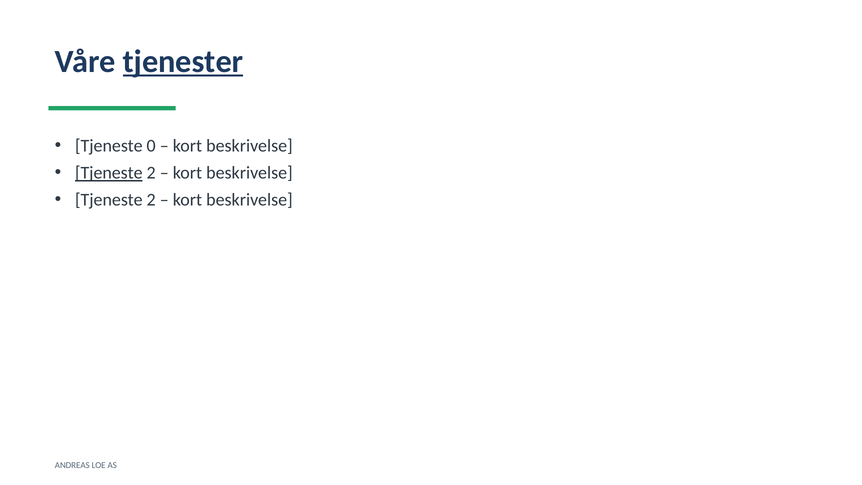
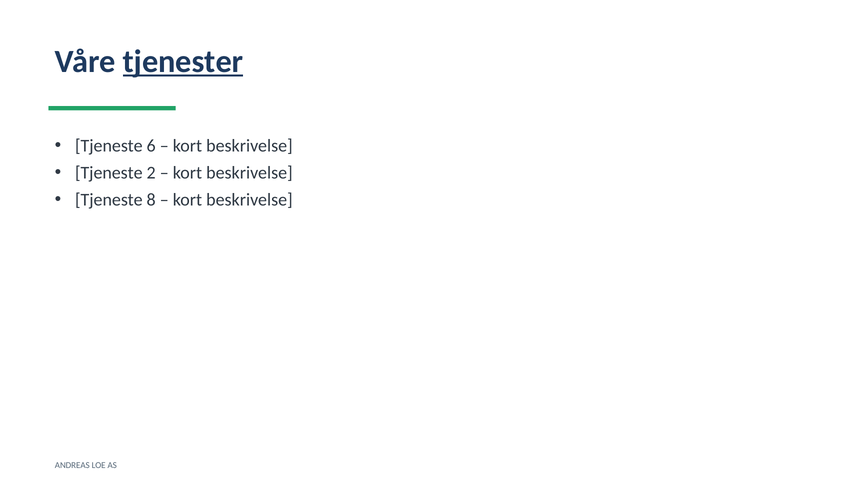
0: 0 -> 6 (151, 146)
Tjeneste underline: present -> none (109, 173)
2: 2 -> 8 (151, 200)
